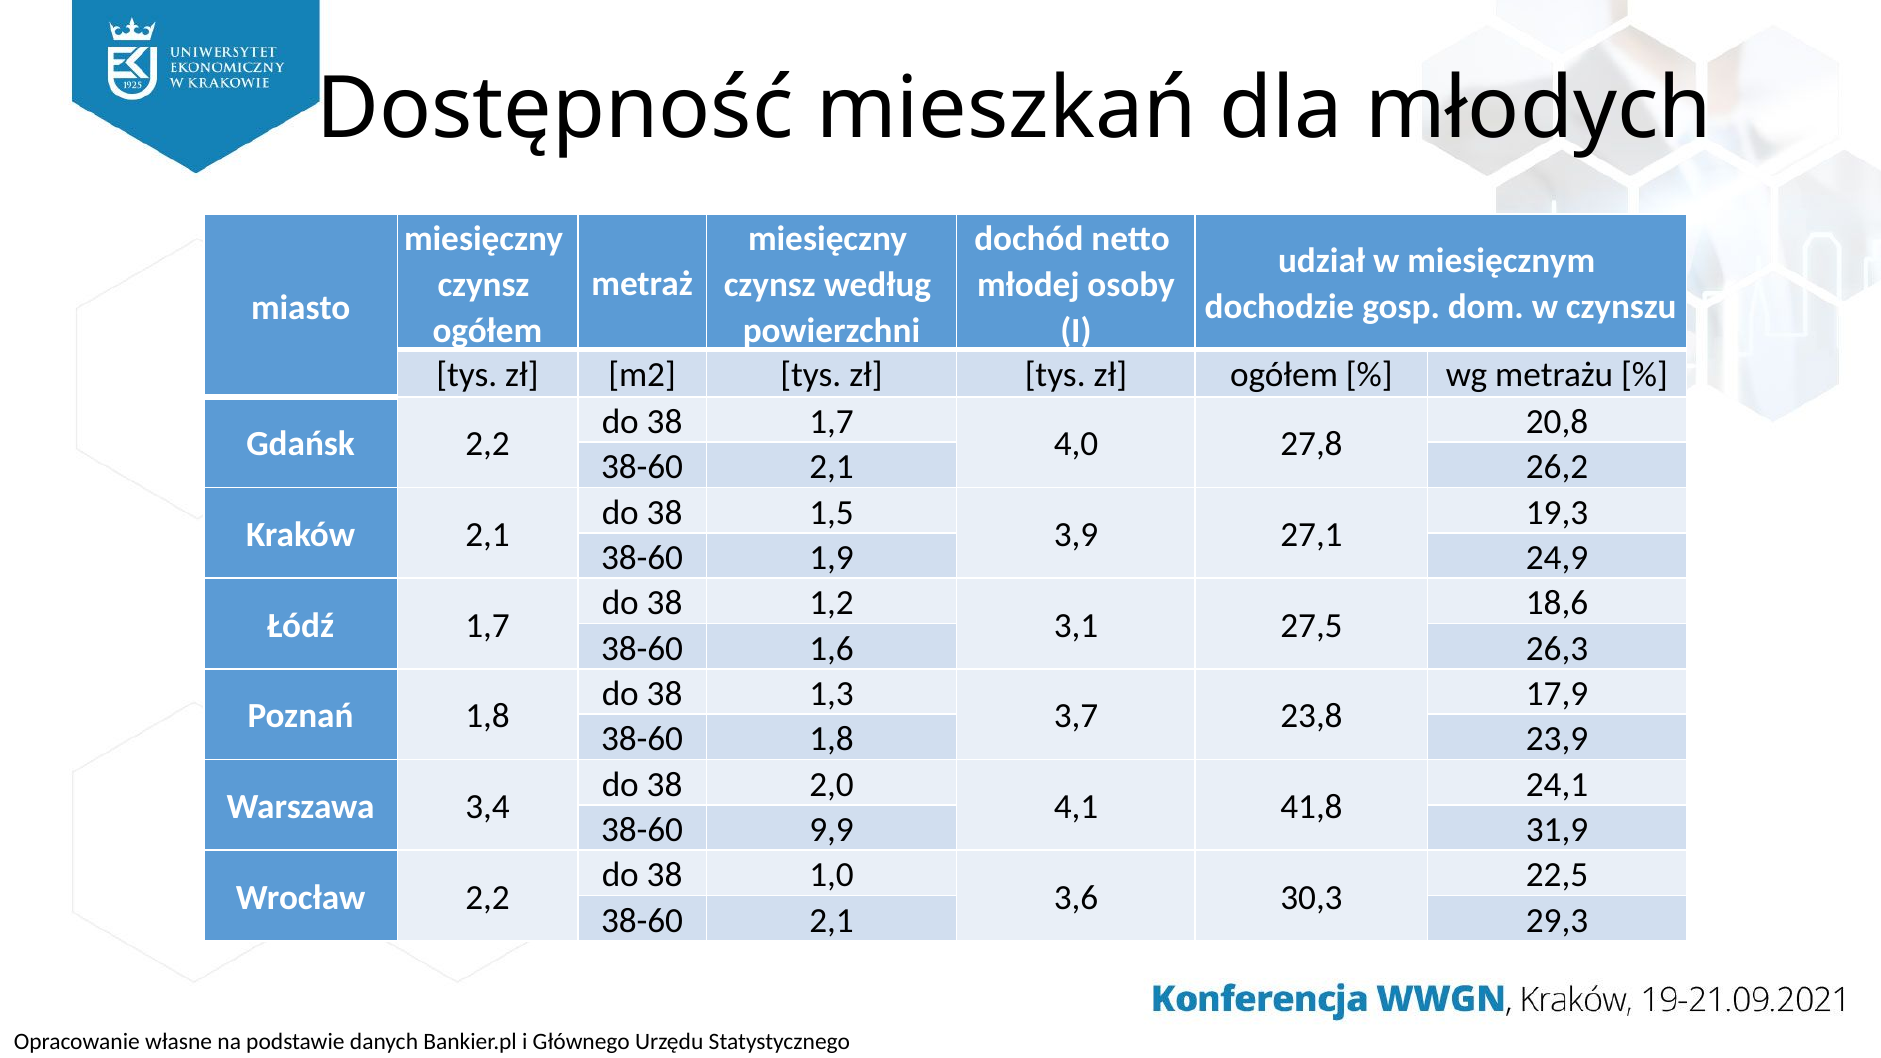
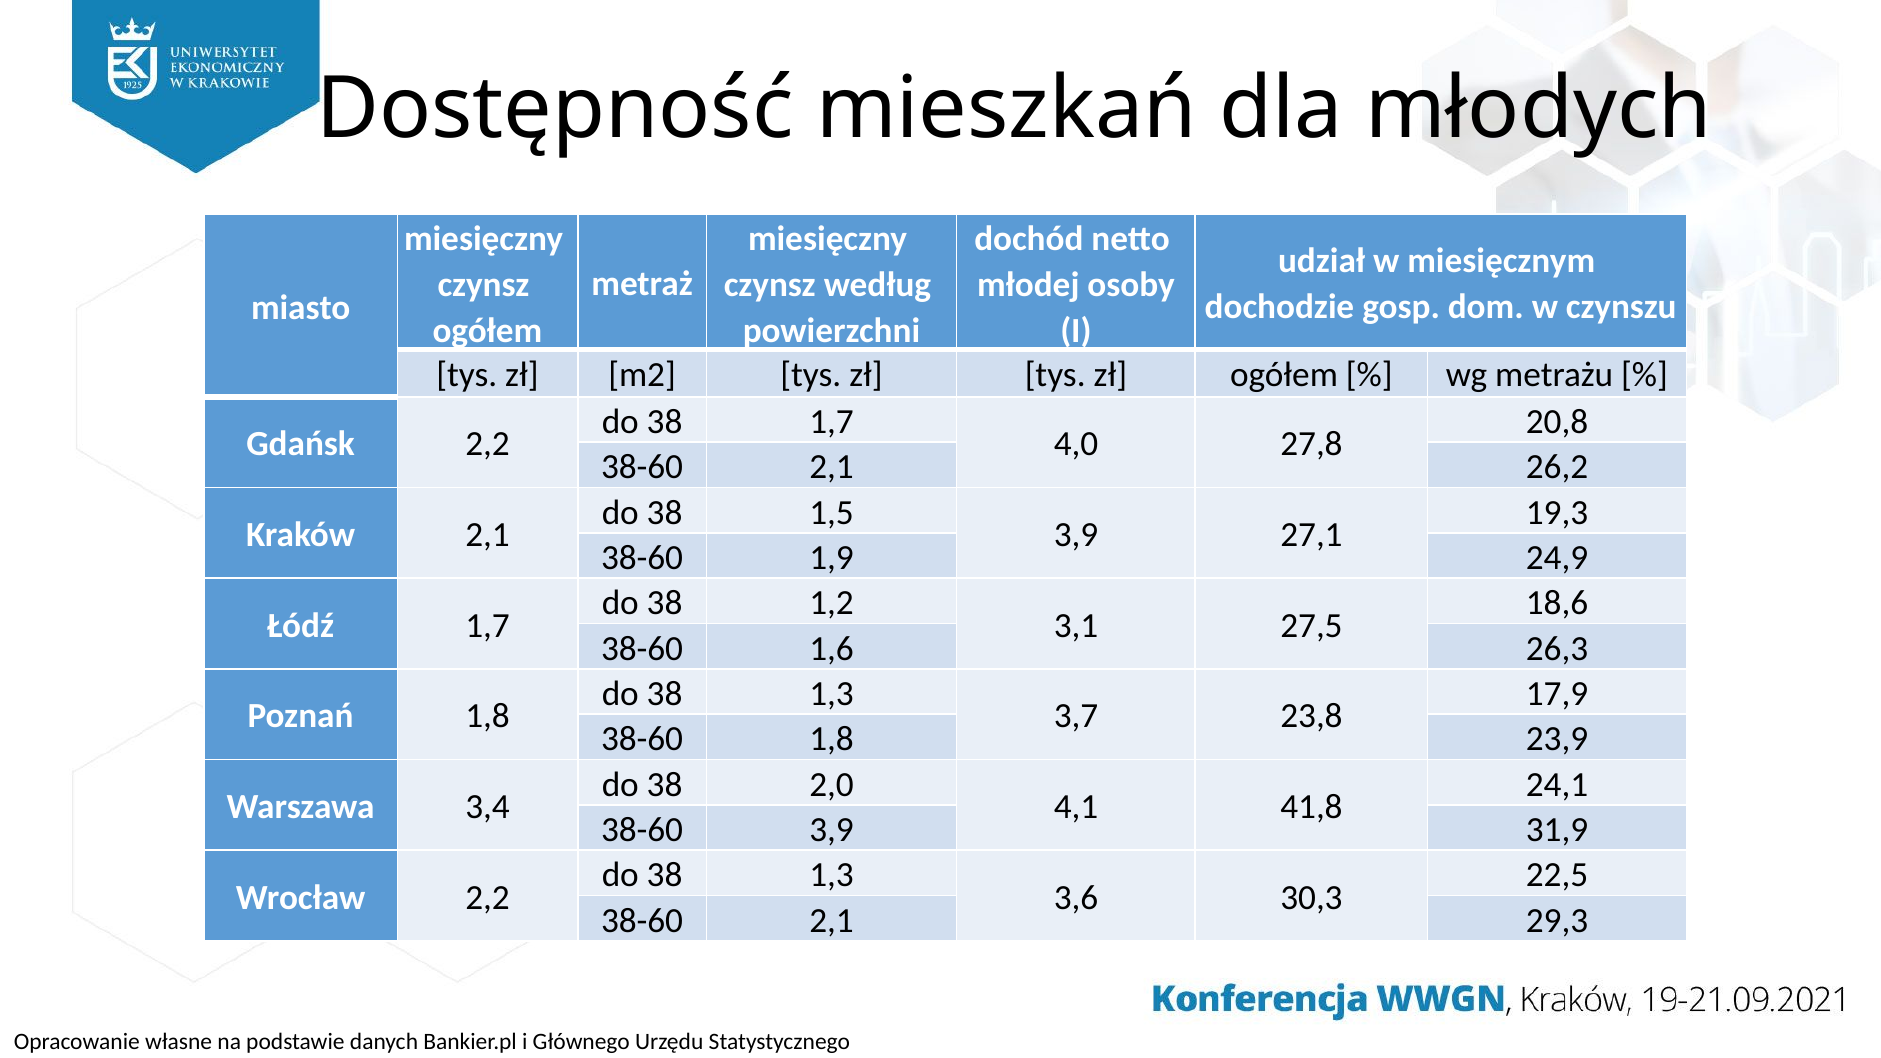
38-60 9,9: 9,9 -> 3,9 (832, 830)
1,0: 1,0 -> 1,3 (832, 875)
